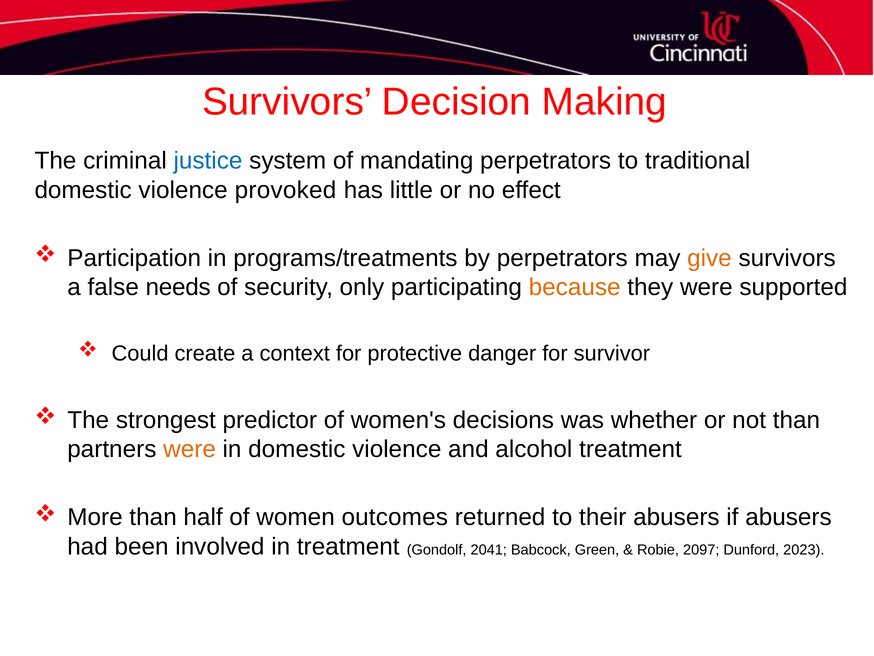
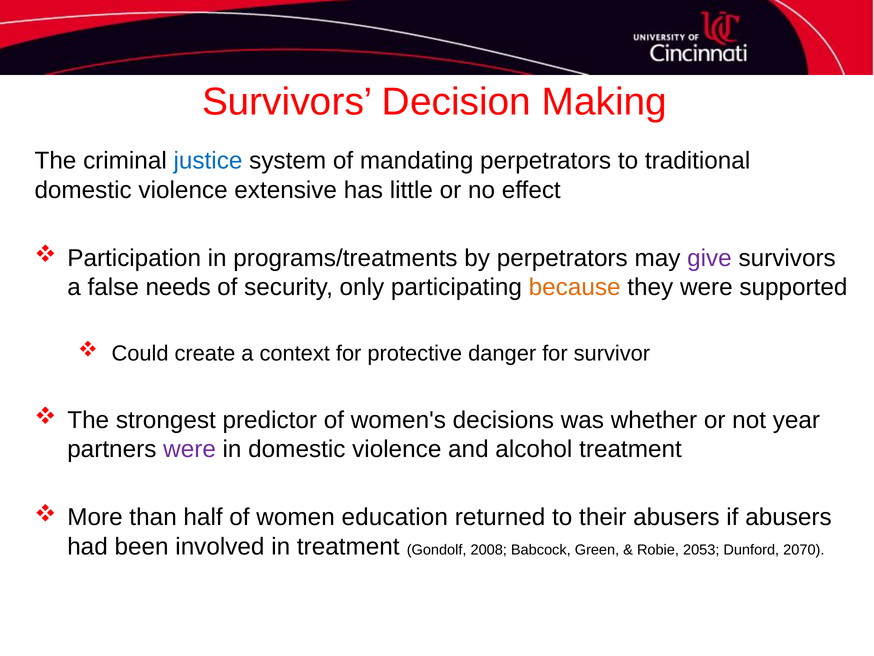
provoked: provoked -> extensive (286, 190)
give colour: orange -> purple (709, 258)
not than: than -> year (796, 420)
were colour: orange -> purple (190, 449)
outcomes: outcomes -> education (395, 517)
2041: 2041 -> 2008 (489, 549)
2097: 2097 -> 2053 (701, 549)
2023: 2023 -> 2070 (804, 549)
